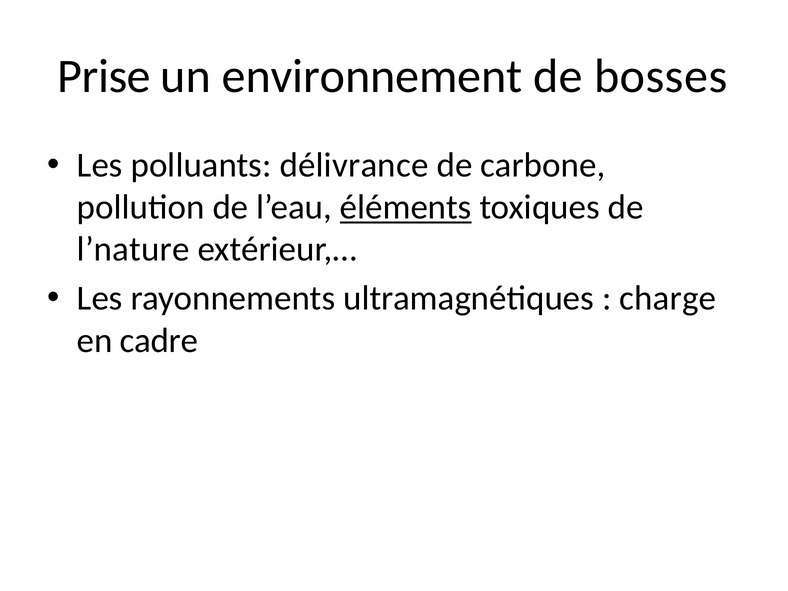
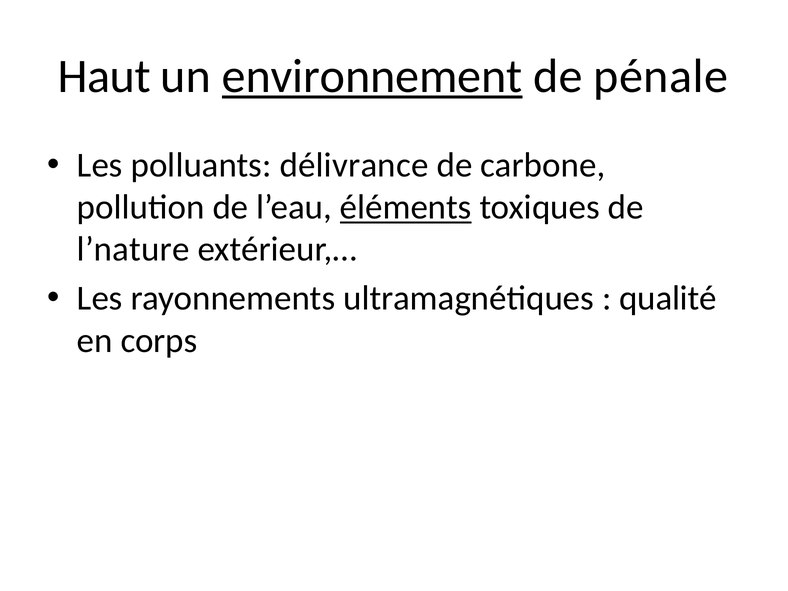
Prise: Prise -> Haut (104, 76)
environnement underline: none -> present (372, 76)
bosses: bosses -> pénale (661, 76)
charge: charge -> qualité (668, 298)
cadre: cadre -> corps (159, 340)
